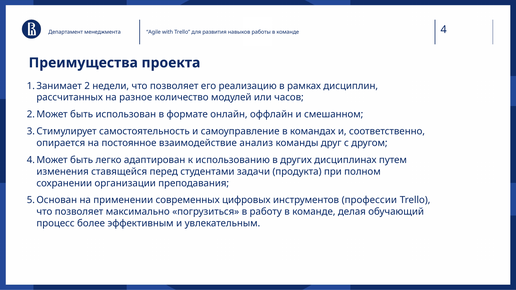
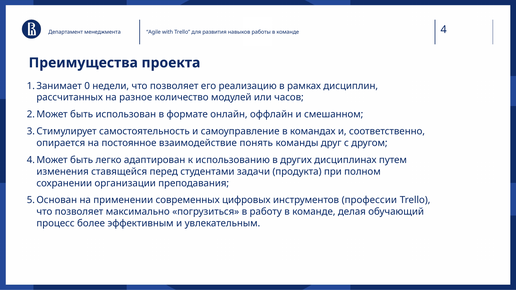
2: 2 -> 0 (87, 86)
анализ: анализ -> понять (256, 143)
